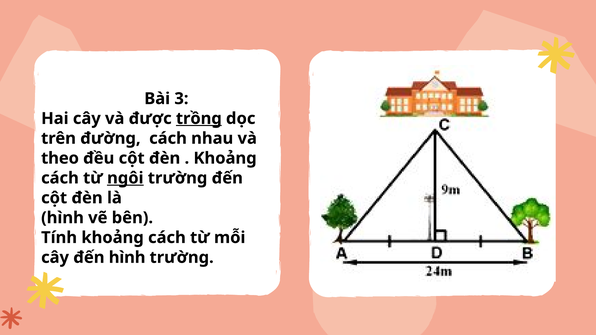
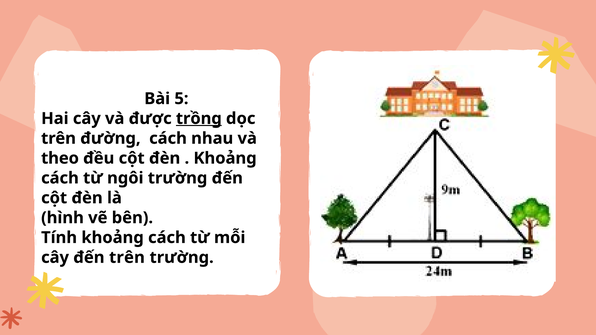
3: 3 -> 5 (181, 99)
ngôi underline: present -> none (125, 178)
đến hình: hình -> trên (127, 258)
